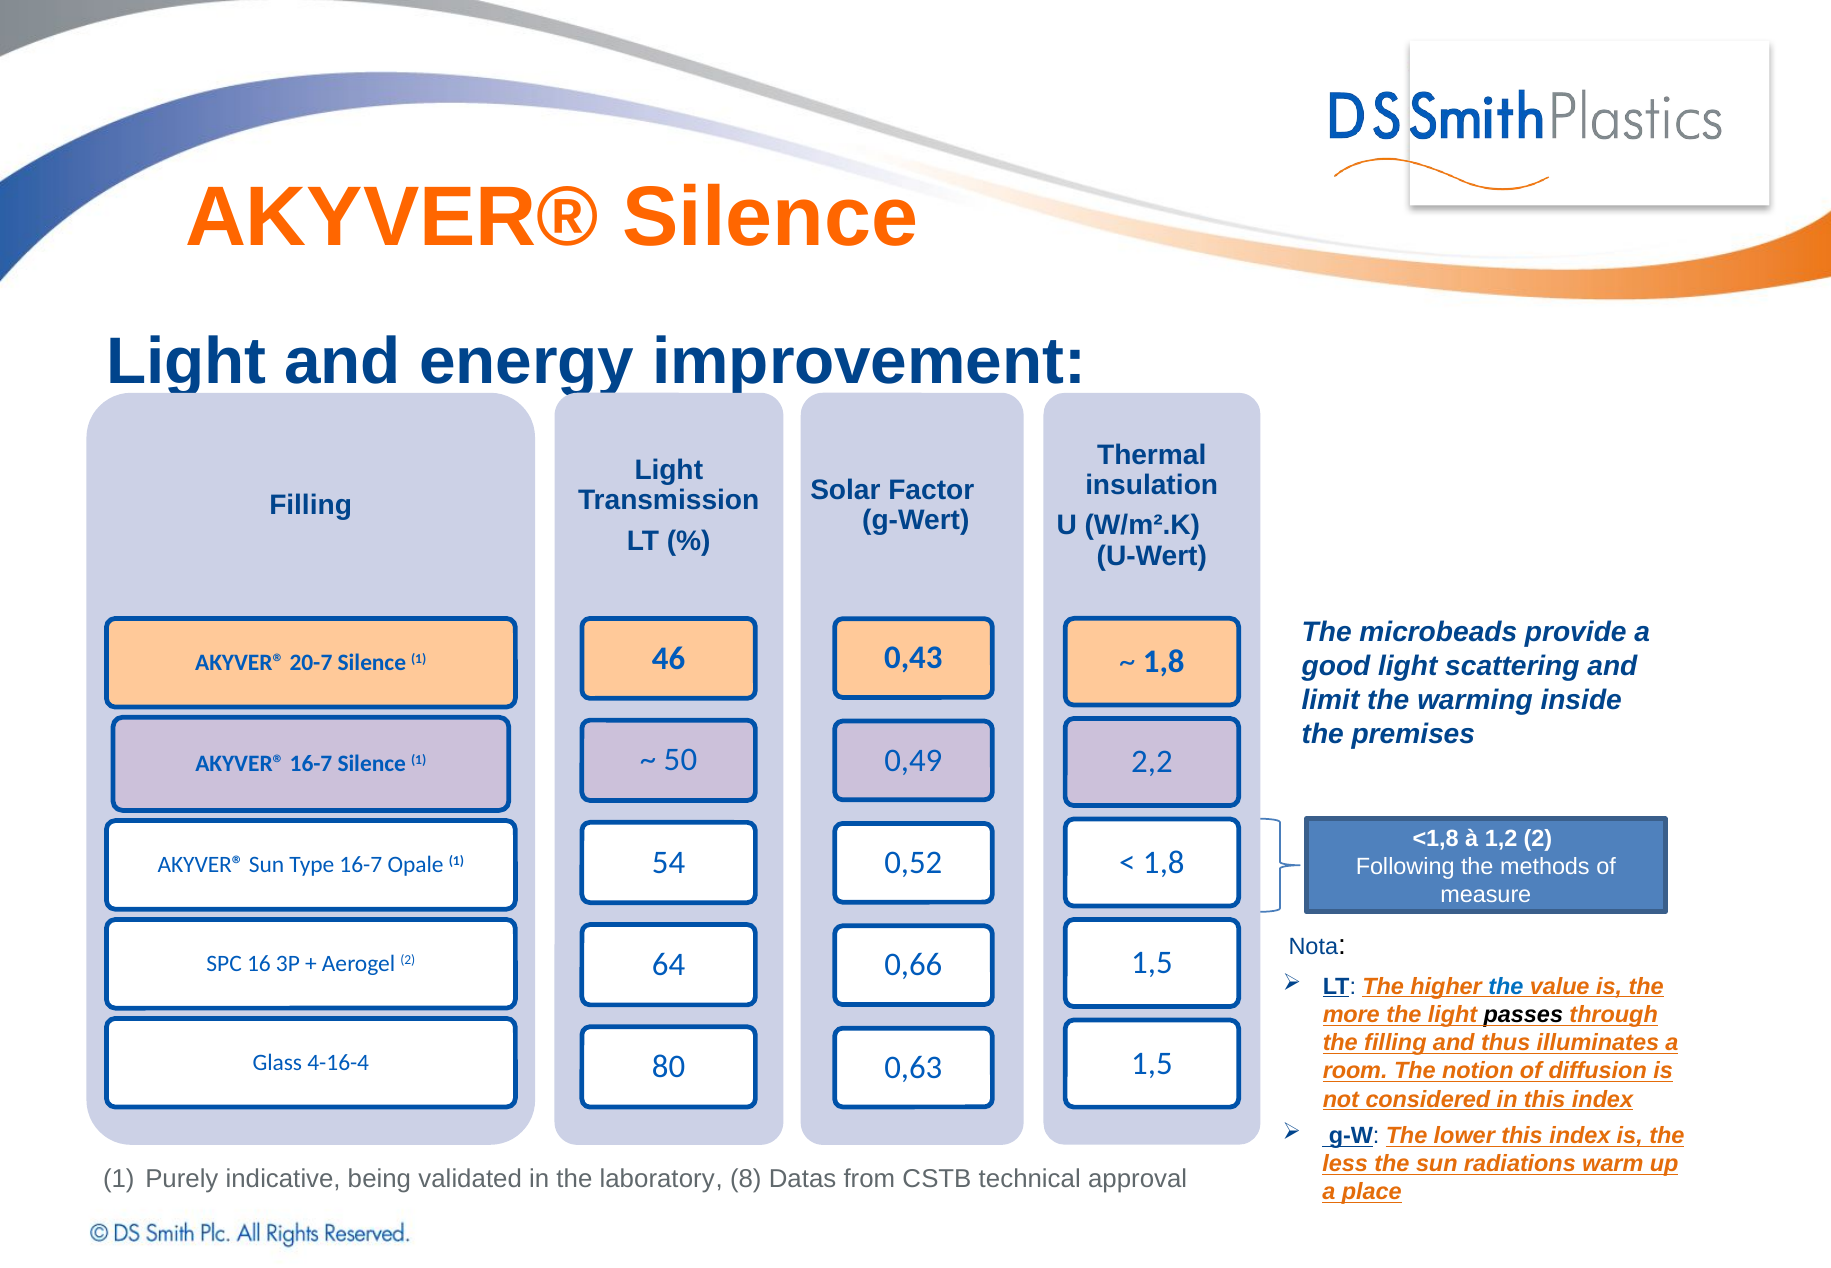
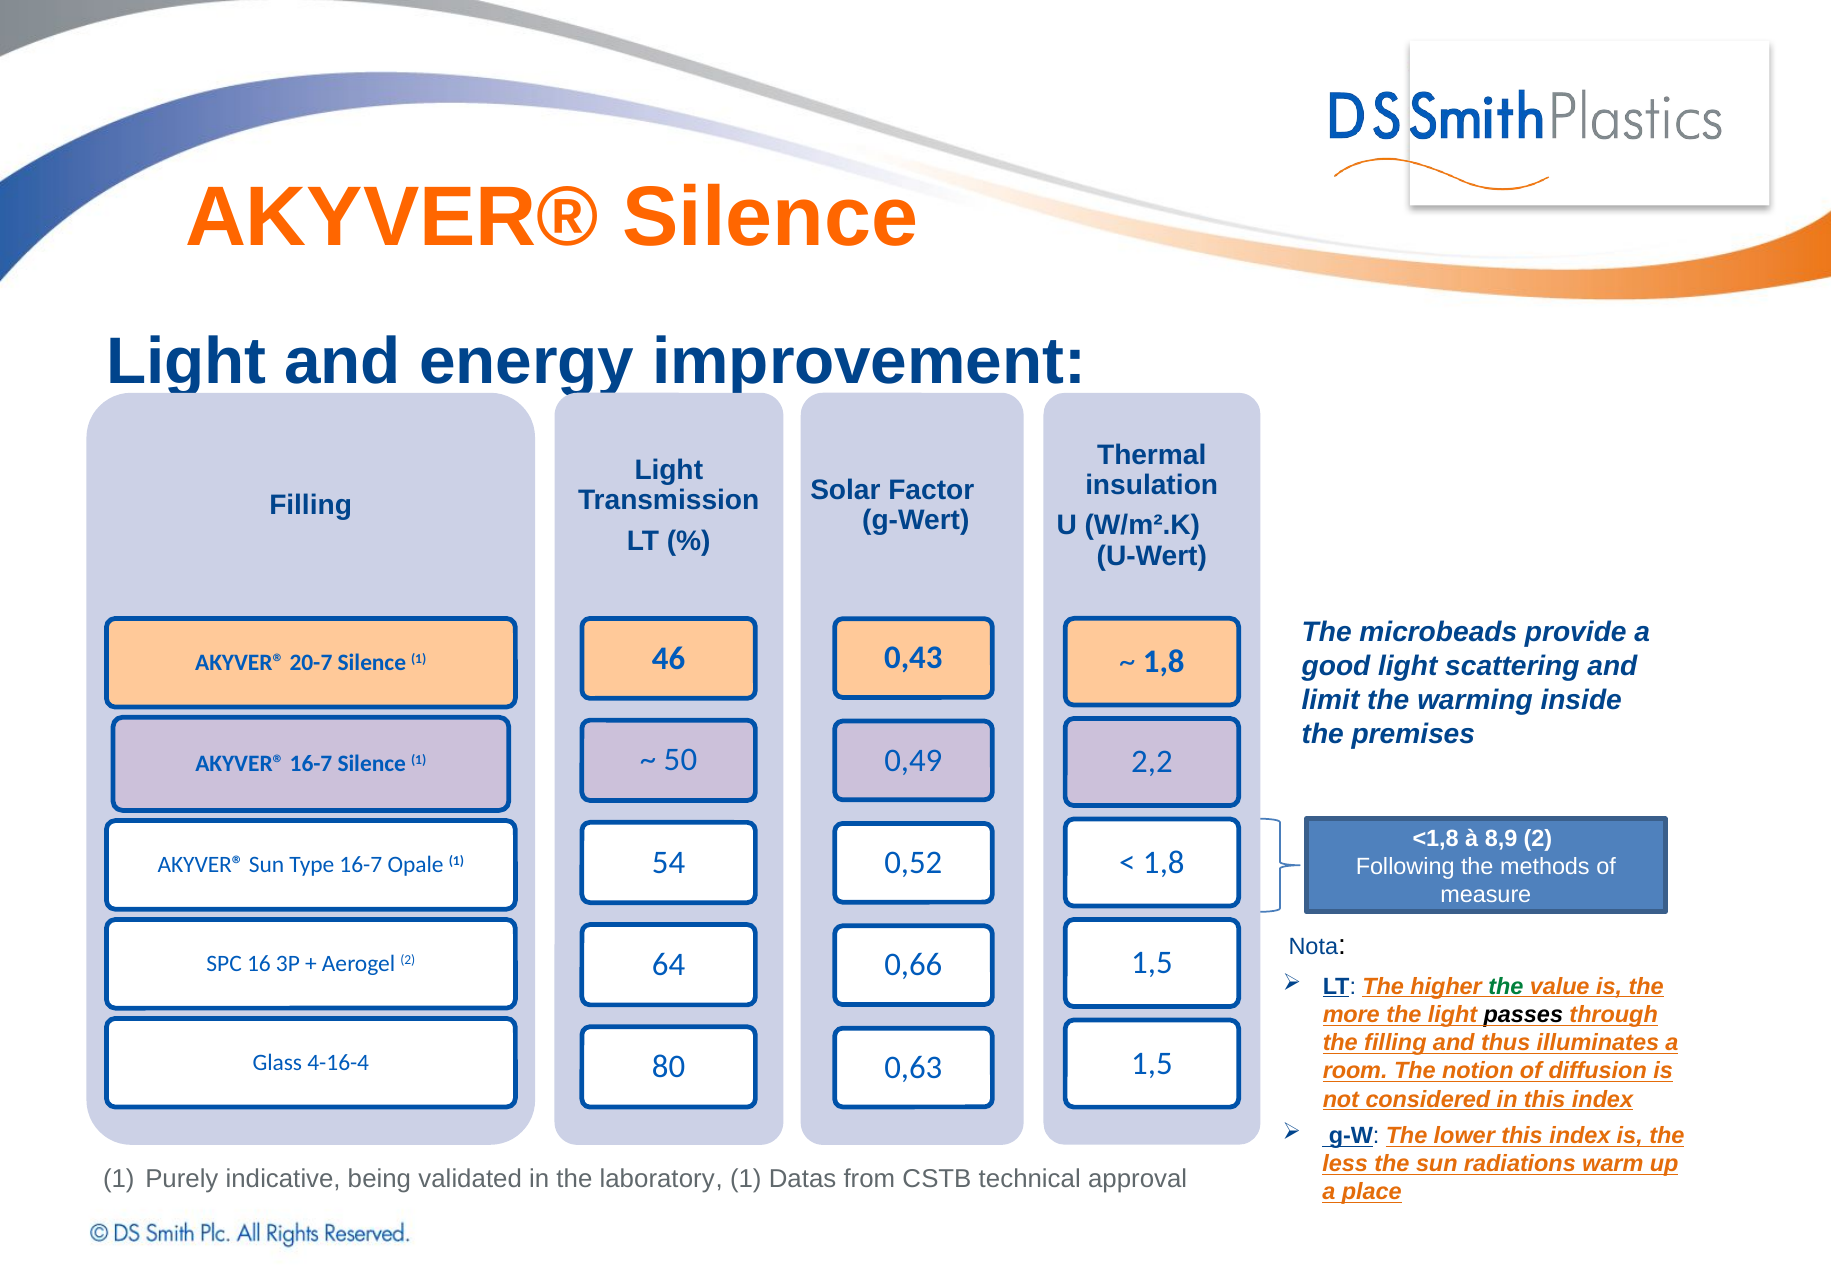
1,2: 1,2 -> 8,9 (1501, 838)
the colour: blue -> green (1506, 986)
laboratory 8: 8 -> 1 (746, 1179)
